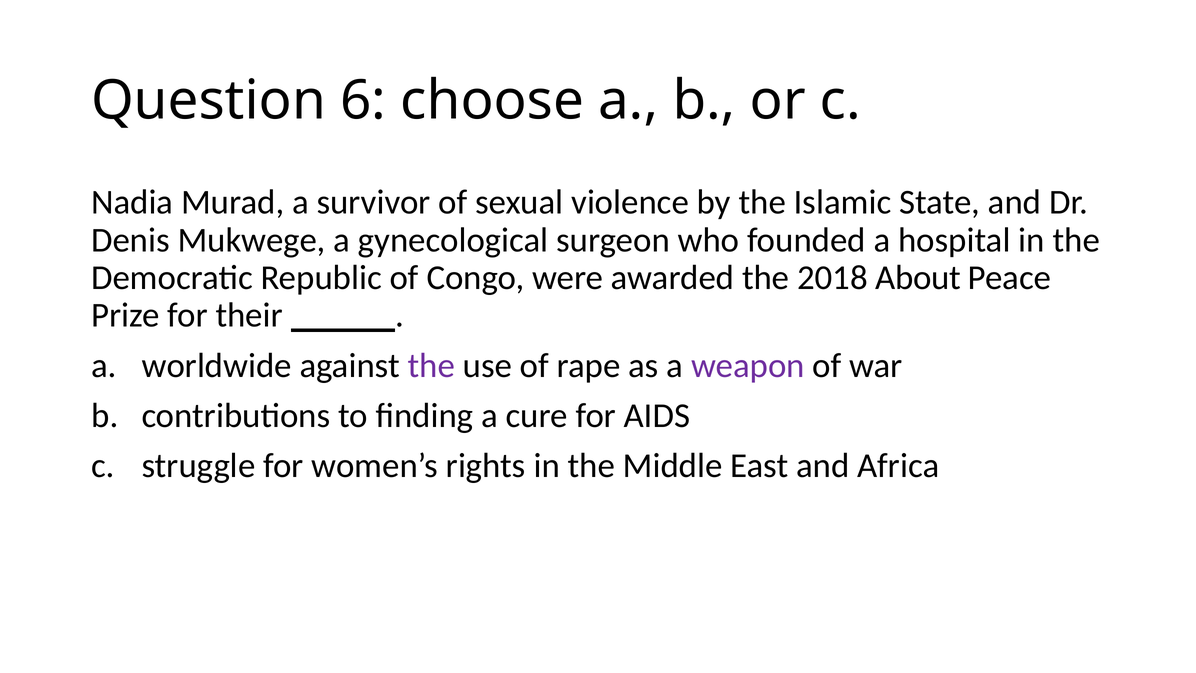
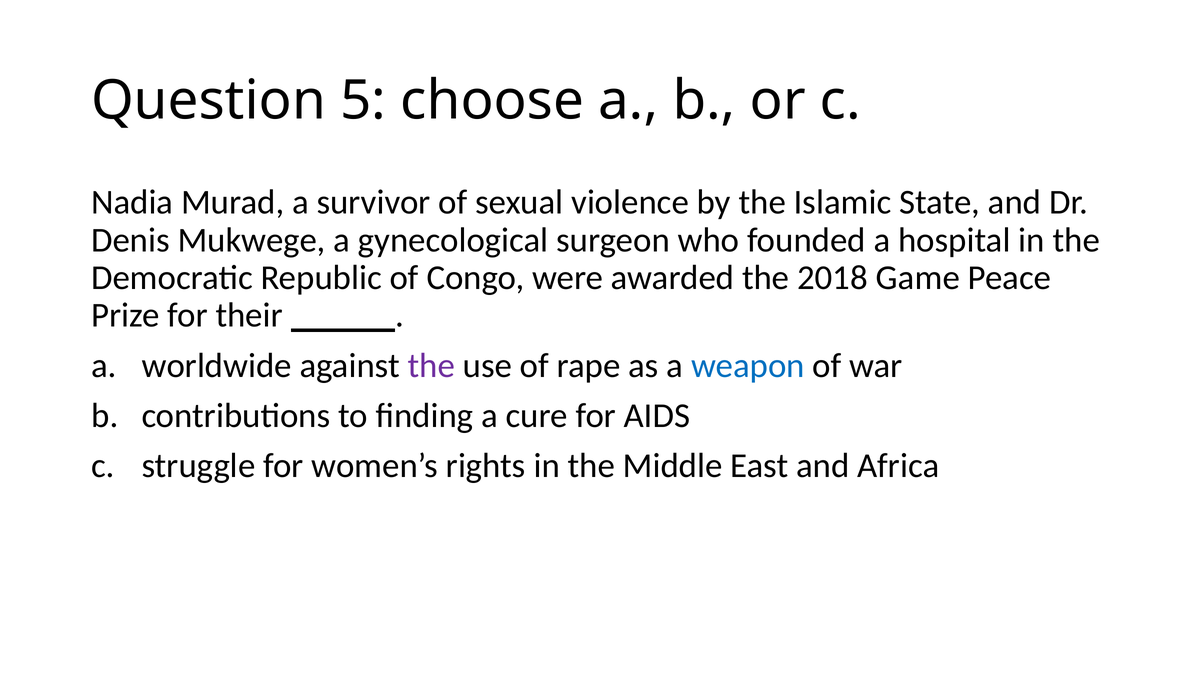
6: 6 -> 5 (363, 100)
About: About -> Game (918, 278)
weapon colour: purple -> blue (748, 365)
